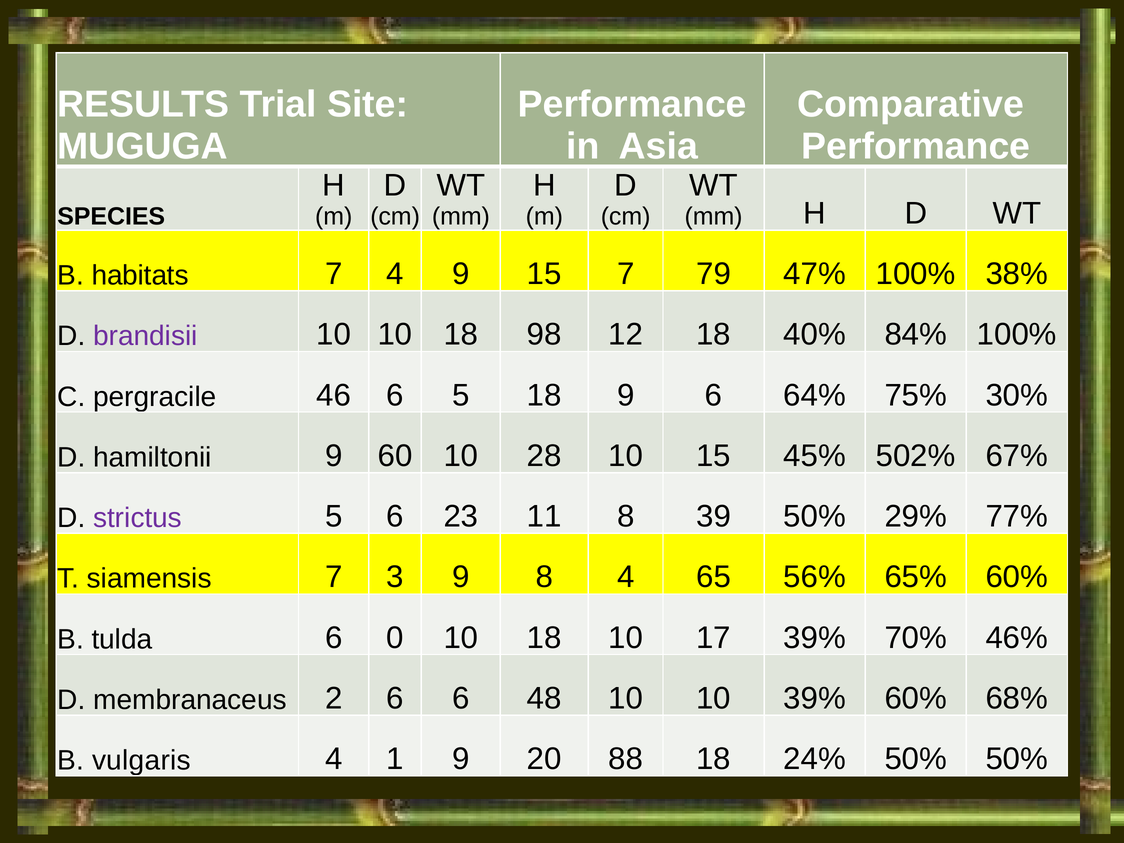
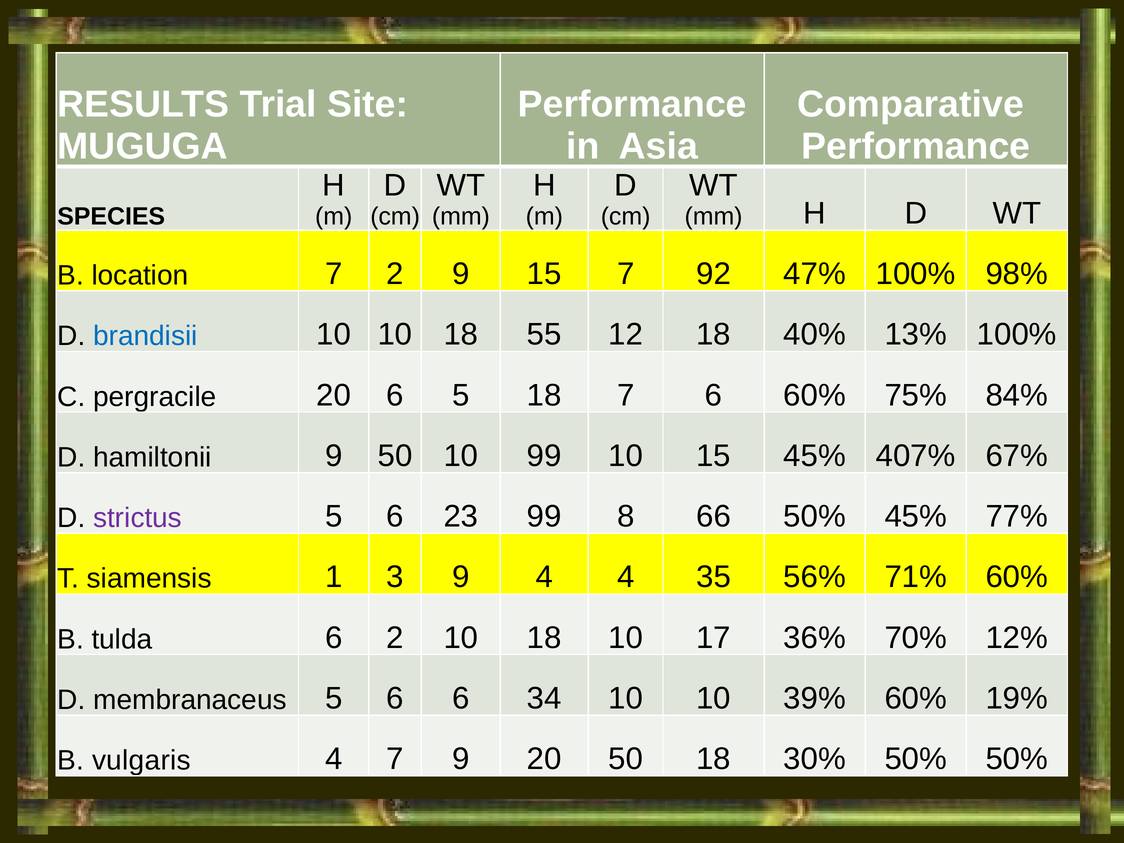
habitats: habitats -> location (140, 276)
7 4: 4 -> 2 (395, 274)
79: 79 -> 92 (714, 274)
38%: 38% -> 98% (1017, 274)
brandisii colour: purple -> blue (145, 336)
98: 98 -> 55 (544, 335)
84%: 84% -> 13% (916, 335)
pergracile 46: 46 -> 20 (334, 395)
18 9: 9 -> 7 (626, 395)
6 64%: 64% -> 60% (815, 395)
30%: 30% -> 84% (1017, 395)
9 60: 60 -> 50 (395, 456)
10 28: 28 -> 99 (544, 456)
502%: 502% -> 407% (916, 456)
23 11: 11 -> 99 (544, 516)
39: 39 -> 66 (714, 516)
50% 29%: 29% -> 45% (916, 516)
siamensis 7: 7 -> 1 (334, 577)
9 8: 8 -> 4 (544, 577)
65: 65 -> 35 (714, 577)
65%: 65% -> 71% (916, 577)
6 0: 0 -> 2 (395, 638)
17 39%: 39% -> 36% (815, 638)
46%: 46% -> 12% (1017, 638)
membranaceus 2: 2 -> 5 (334, 698)
48: 48 -> 34 (544, 698)
68%: 68% -> 19% (1017, 698)
4 1: 1 -> 7 (395, 759)
20 88: 88 -> 50 (626, 759)
24%: 24% -> 30% (815, 759)
